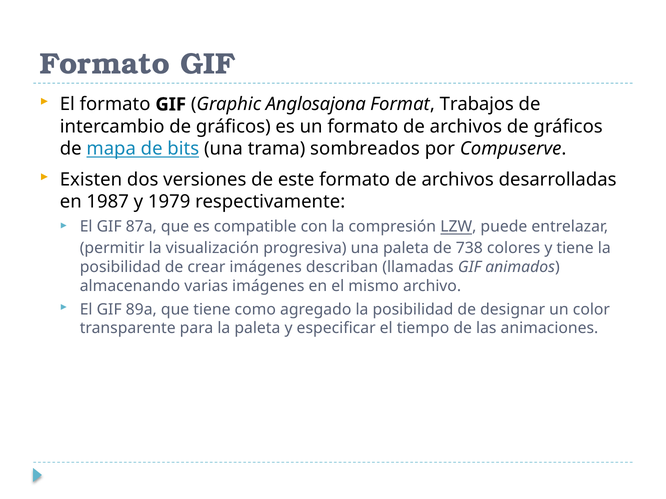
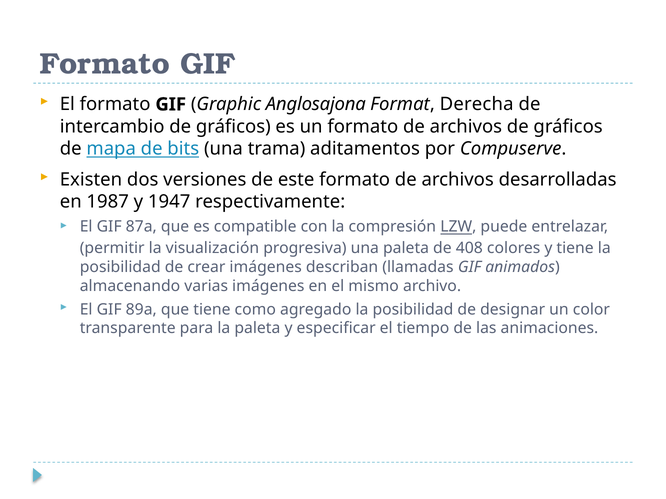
Trabajos: Trabajos -> Derecha (477, 104)
sombreados: sombreados -> aditamentos (365, 149)
1979: 1979 -> 1947 (169, 202)
738: 738 -> 408 (469, 248)
